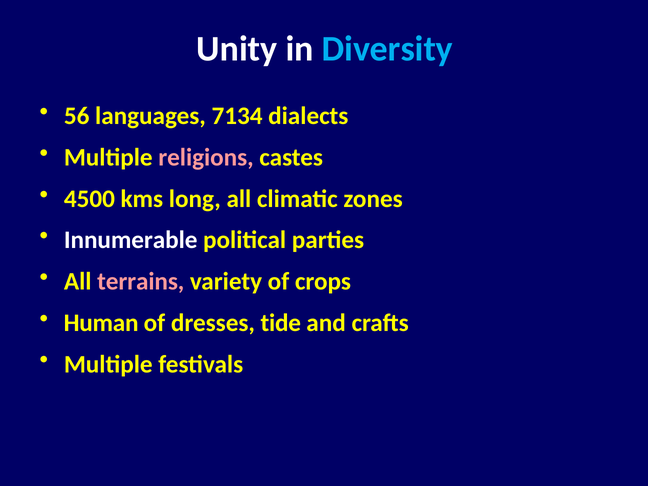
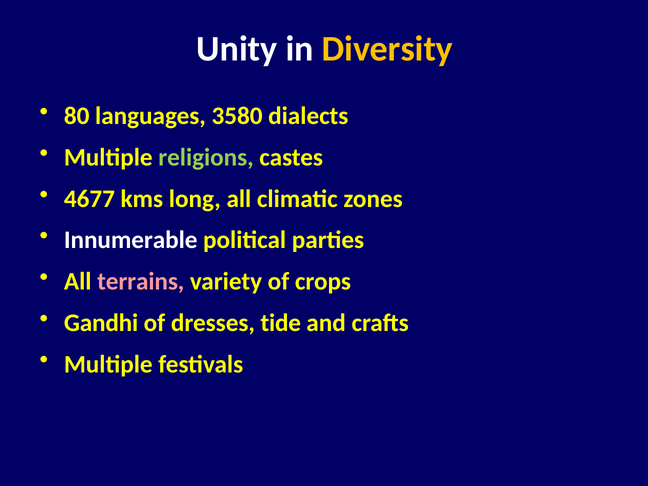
Diversity colour: light blue -> yellow (387, 49)
56: 56 -> 80 (77, 116)
7134: 7134 -> 3580 (237, 116)
religions colour: pink -> light green (206, 157)
4500: 4500 -> 4677 (89, 199)
Human: Human -> Gandhi (101, 323)
